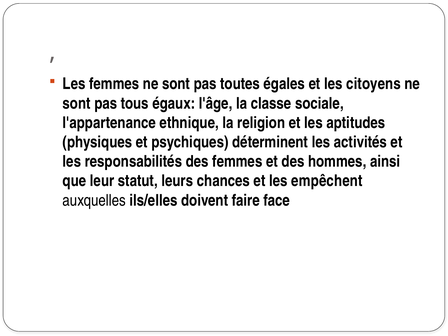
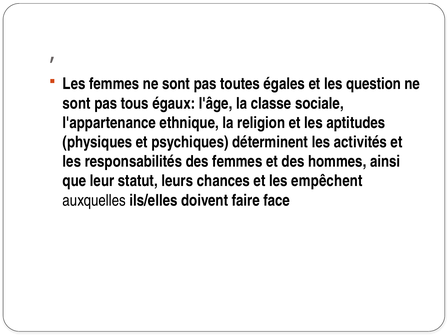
citoyens: citoyens -> question (374, 84)
